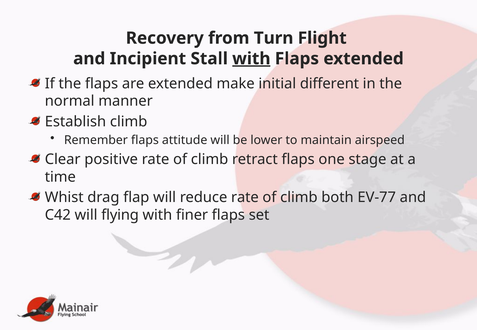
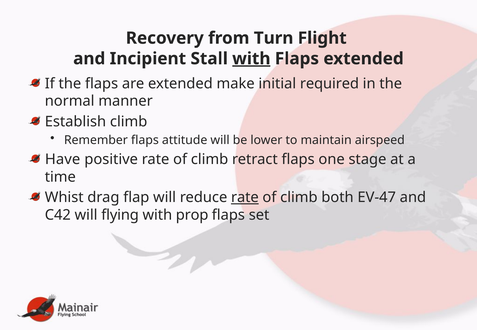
different: different -> required (329, 84)
Clear: Clear -> Have (63, 159)
rate underline: none -> present (245, 198)
EV-77: EV-77 -> EV-47 (377, 198)
finer: finer -> prop (192, 215)
